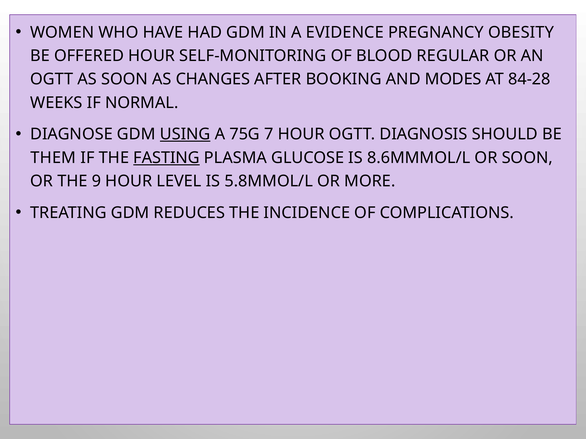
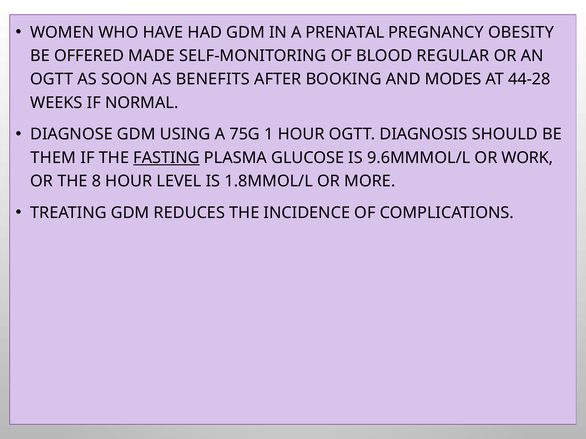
EVIDENCE: EVIDENCE -> PRENATAL (345, 32)
OFFERED HOUR: HOUR -> MADE (152, 56)
CHANGES: CHANGES -> BENEFITS (213, 79)
84-28: 84-28 -> 44-28 (529, 79)
USING underline: present -> none (185, 134)
7: 7 -> 1 (269, 134)
8.6MMMOL/L: 8.6MMMOL/L -> 9.6MMMOL/L (419, 158)
OR SOON: SOON -> WORK (527, 158)
9: 9 -> 8 (96, 181)
5.8MMOL/L: 5.8MMOL/L -> 1.8MMOL/L (269, 181)
